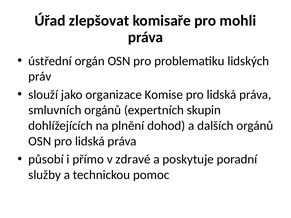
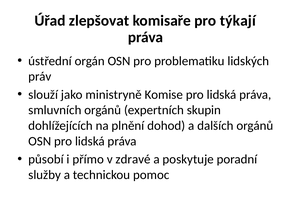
mohli: mohli -> týkají (238, 21)
organizace: organizace -> ministryně (114, 95)
